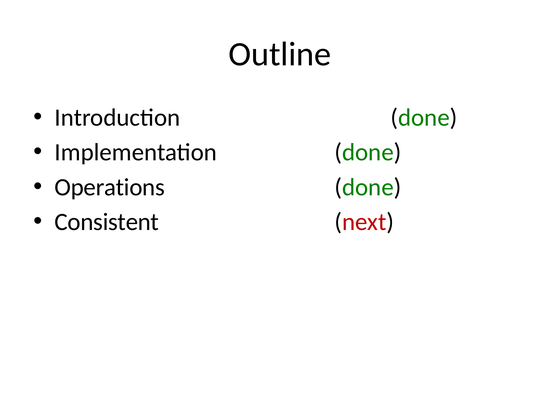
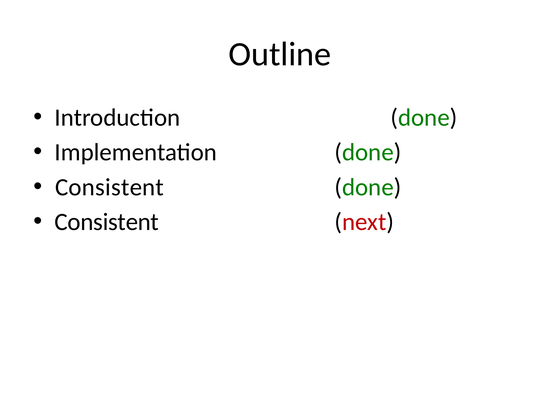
Operations: Operations -> Consistent (109, 187)
